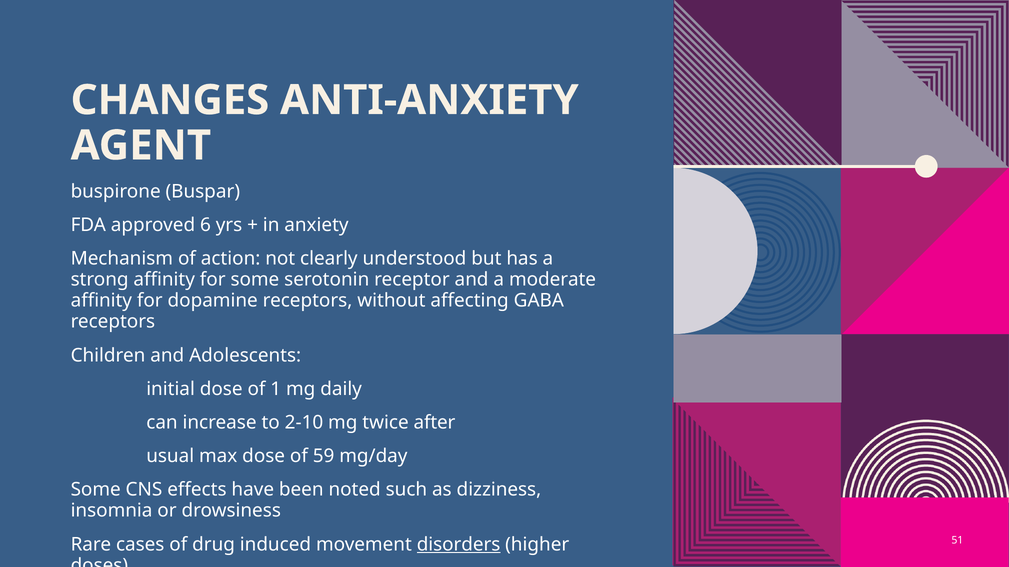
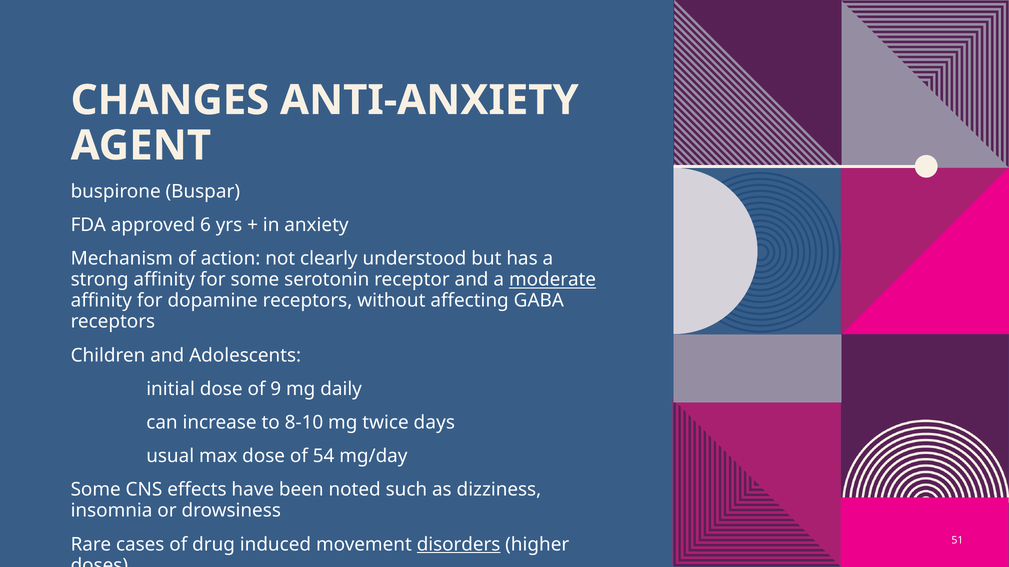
moderate underline: none -> present (553, 280)
1: 1 -> 9 (276, 389)
2-10: 2-10 -> 8-10 (304, 423)
after: after -> days (434, 423)
59: 59 -> 54 (324, 457)
